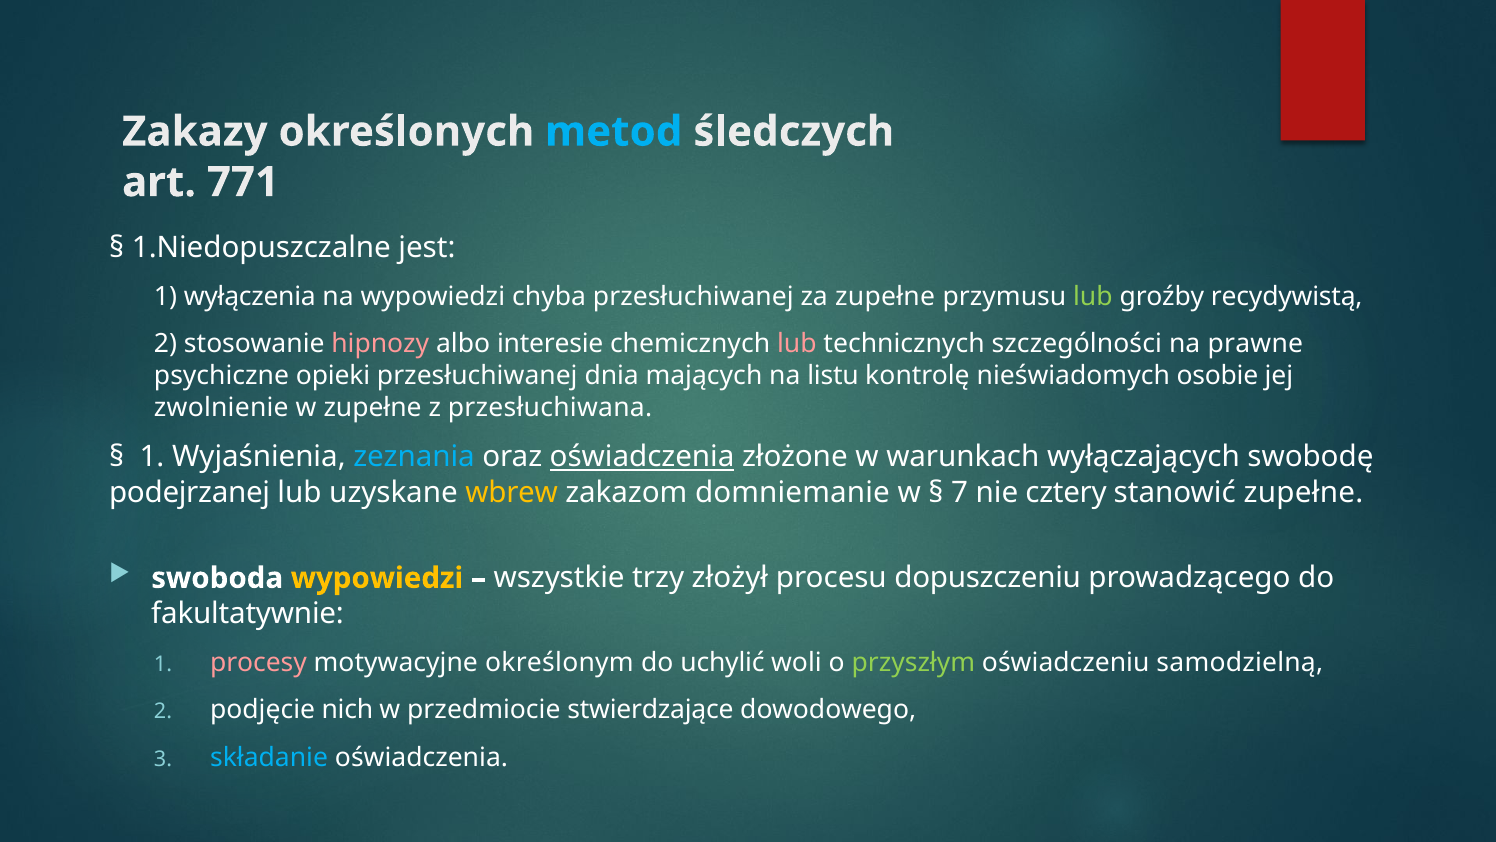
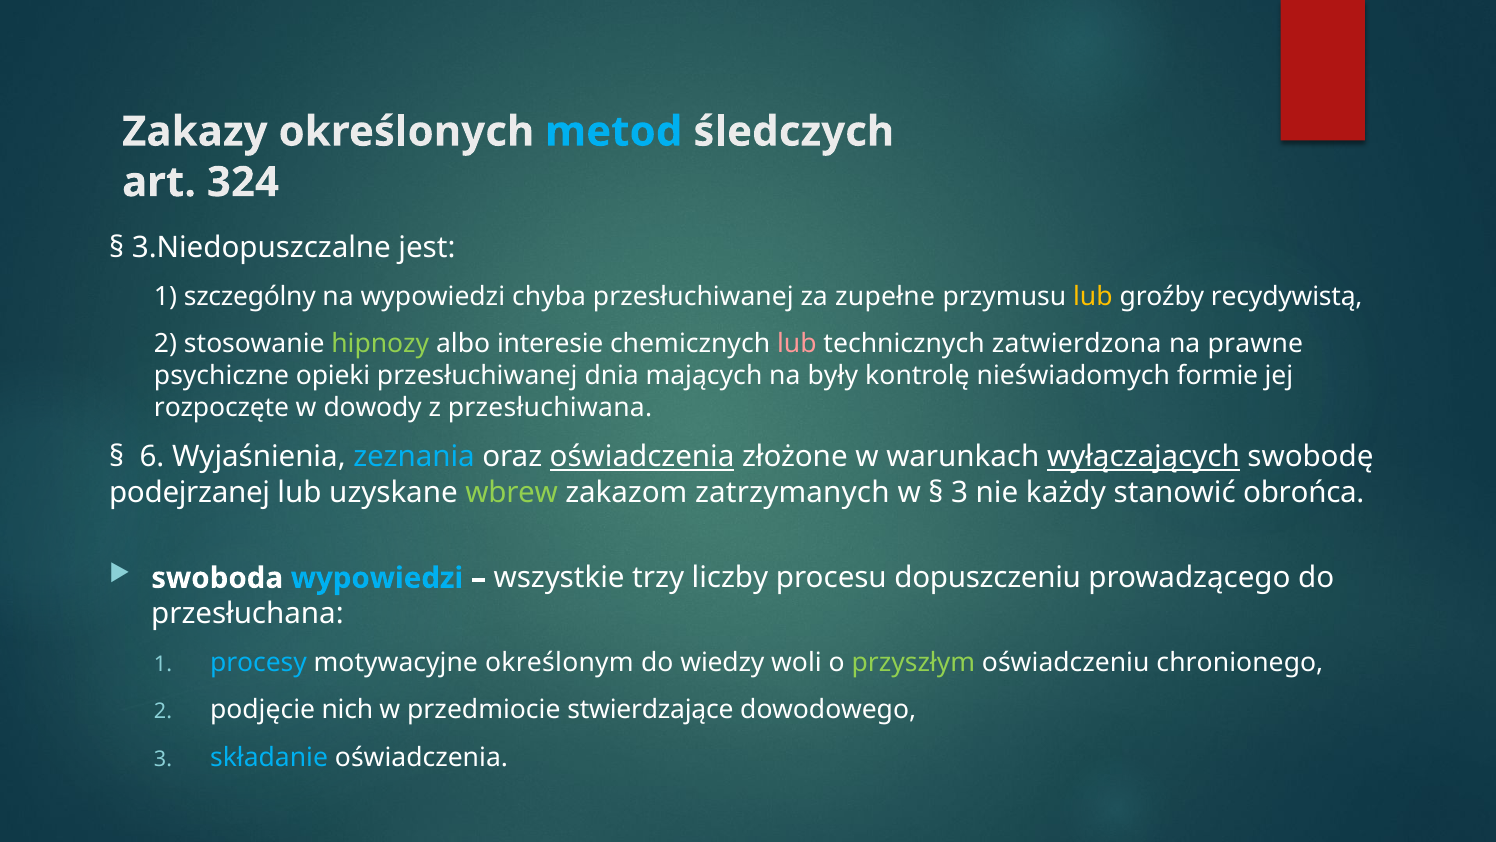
771: 771 -> 324 (243, 182)
1.Niedopuszczalne: 1.Niedopuszczalne -> 3.Niedopuszczalne (261, 247)
wyłączenia: wyłączenia -> szczególny (250, 296)
lub colour: light green -> yellow (1093, 296)
hipnozy colour: pink -> light green (380, 344)
szczególności: szczególności -> zatwierdzona (1077, 344)
listu: listu -> były (833, 376)
osobie: osobie -> formie (1217, 376)
zwolnienie: zwolnienie -> rozpoczęte (222, 407)
w zupełne: zupełne -> dowody (373, 407)
1: 1 -> 6 (152, 457)
wyłączających underline: none -> present (1143, 457)
wbrew colour: yellow -> light green (512, 492)
domniemanie: domniemanie -> zatrzymanych (792, 492)
7: 7 -> 3 (960, 492)
cztery: cztery -> każdy (1066, 492)
stanowić zupełne: zupełne -> obrońca (1304, 492)
wypowiedzi colour: yellow -> light blue (377, 578)
złożył: złożył -> liczby (730, 578)
fakultatywnie: fakultatywnie -> przesłuchana (247, 613)
procesy colour: pink -> light blue (258, 662)
uchylić: uchylić -> wiedzy (722, 662)
samodzielną: samodzielną -> chronionego (1240, 662)
